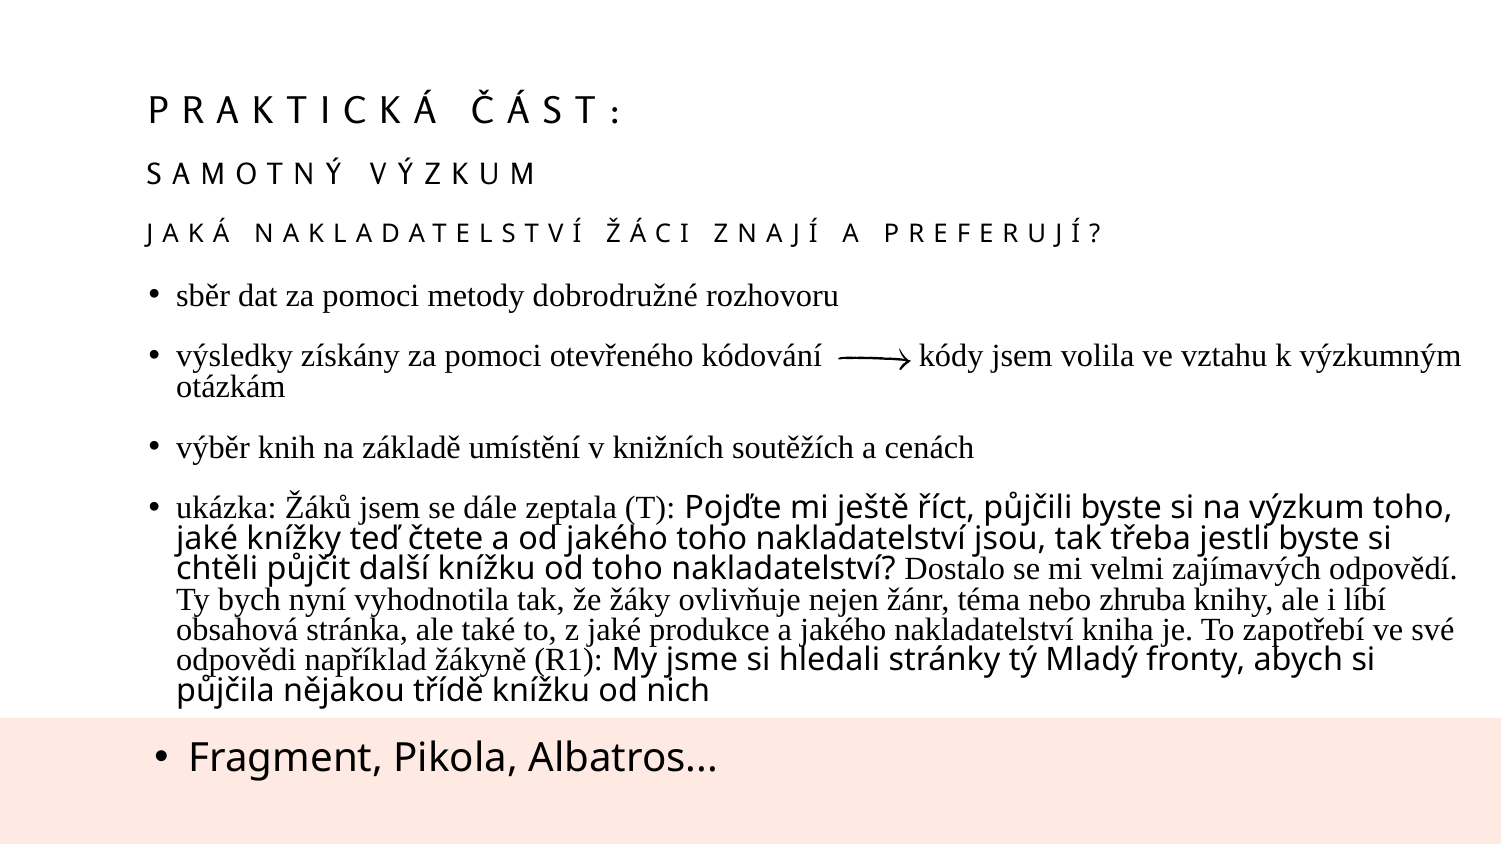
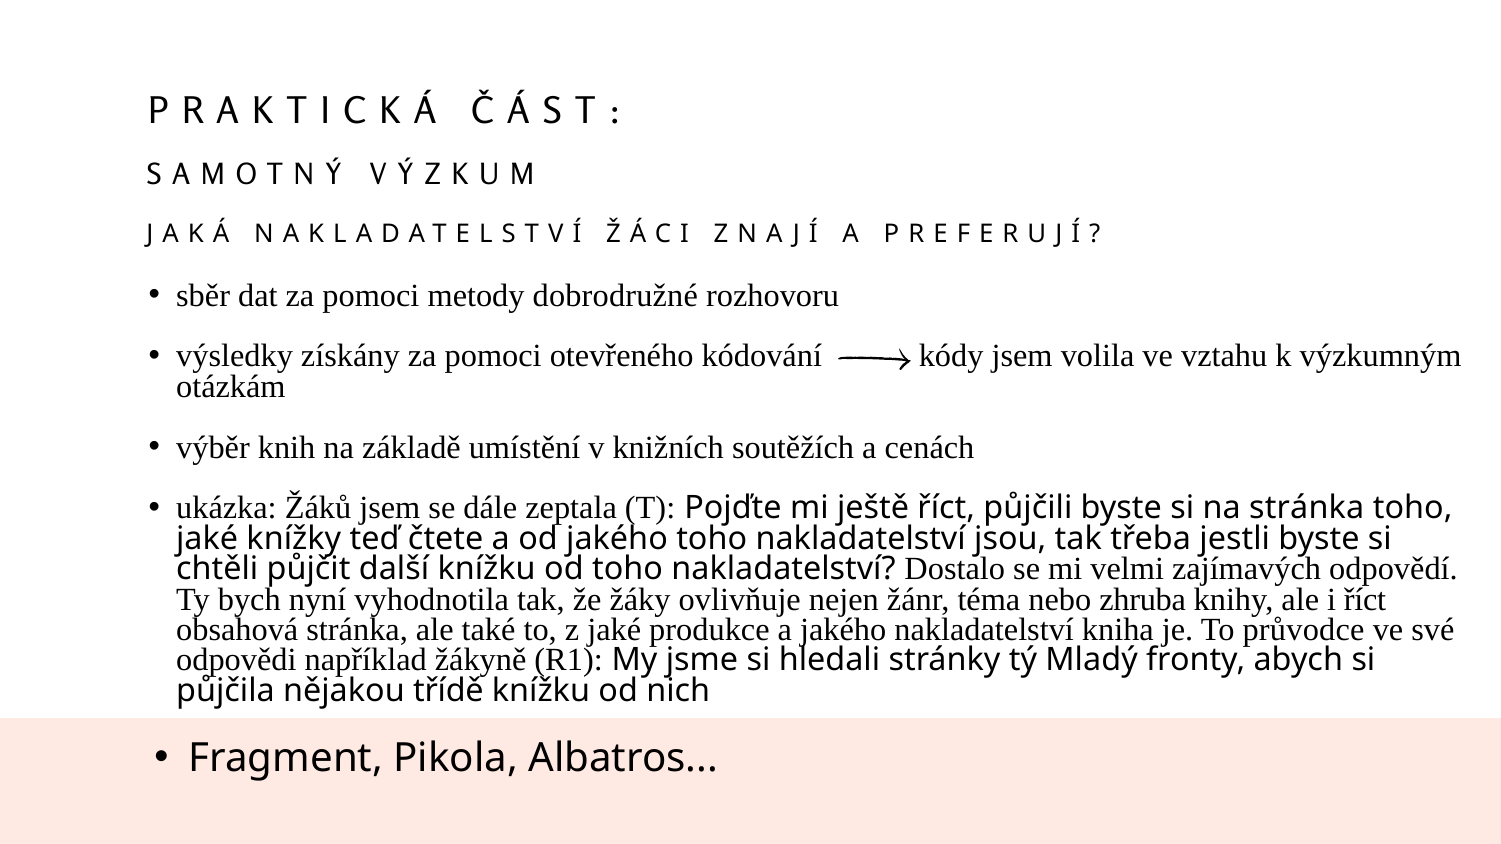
na výzkum: výzkum -> stránka (1307, 508)
i líbí: líbí -> říct (1365, 600)
zapotřebí: zapotřebí -> průvodce (1304, 630)
